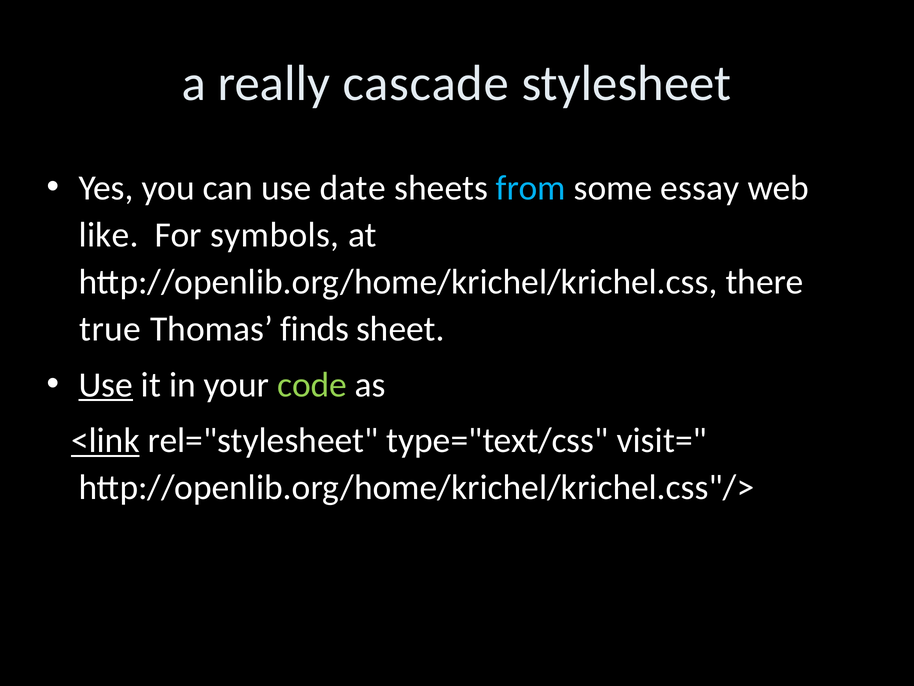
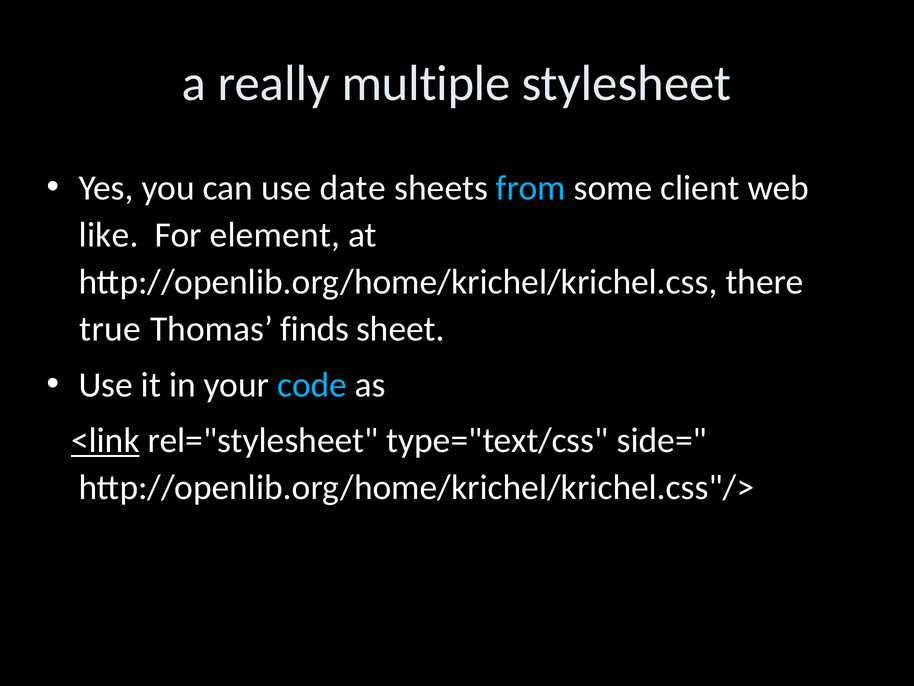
cascade: cascade -> multiple (426, 84)
essay: essay -> client (700, 188)
symbols: symbols -> element (275, 235)
Use underline: present -> none (106, 385)
code colour: light green -> light blue (312, 385)
visit=: visit= -> side= (662, 440)
